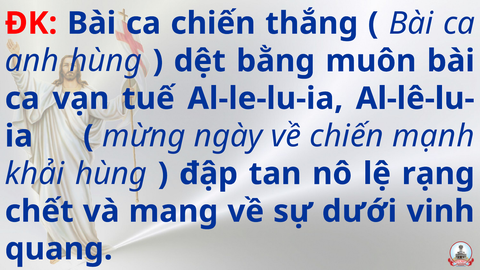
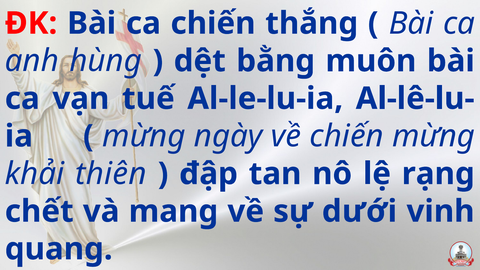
chiến mạnh: mạnh -> mừng (434, 136)
khải hùng: hùng -> thiên (111, 174)
